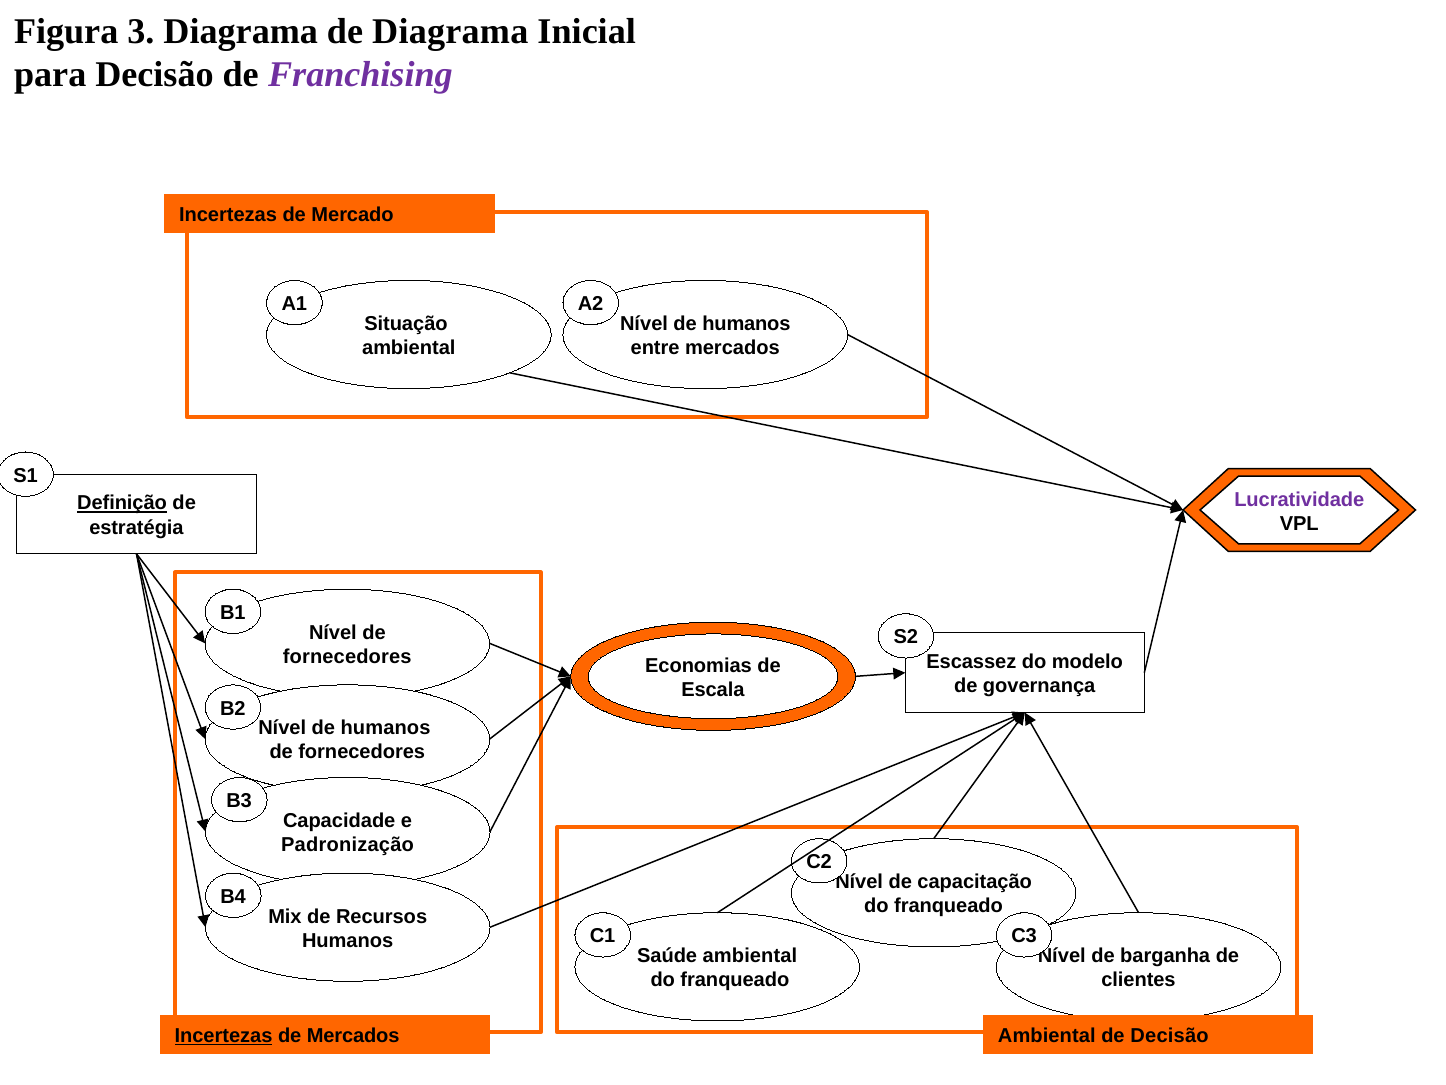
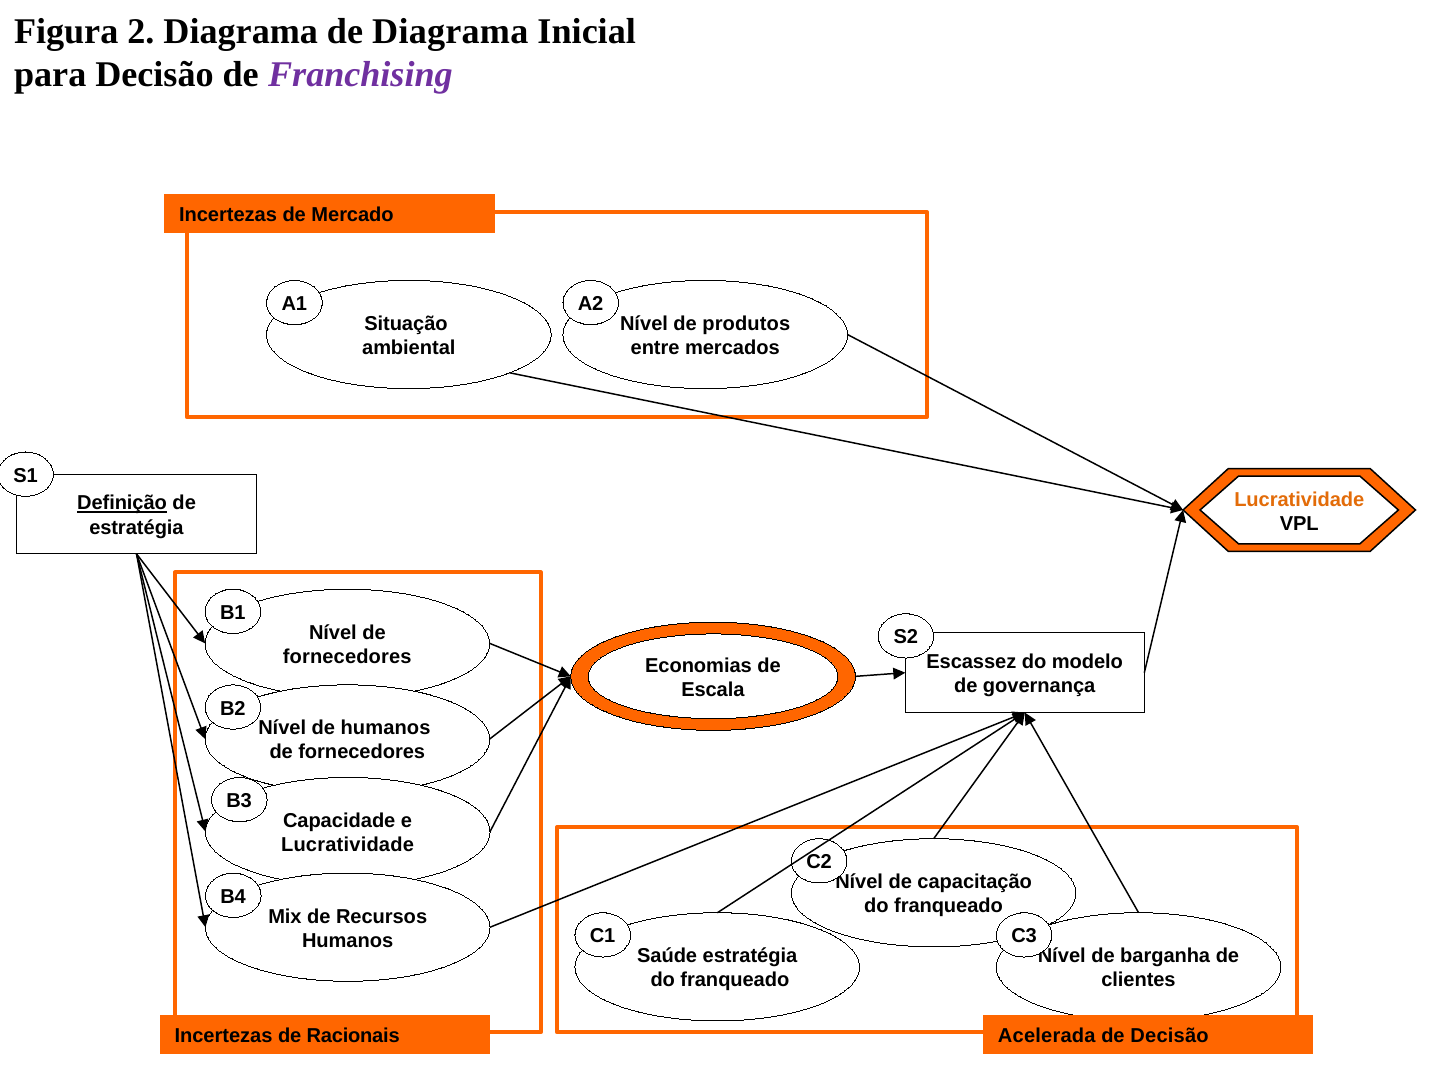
3: 3 -> 2 (141, 31)
humanos: humanos -> produtos (746, 324)
Lucratividade colour: purple -> orange (1299, 499)
Padronização: Padronização -> Lucratividade (348, 845)
Saúde ambiental: ambiental -> estratégia (750, 956)
Incertezas underline: present -> none (224, 1035)
de Mercados: Mercados -> Racionais (353, 1035)
Ambiental: Ambiental -> Acelerada (1047, 1035)
